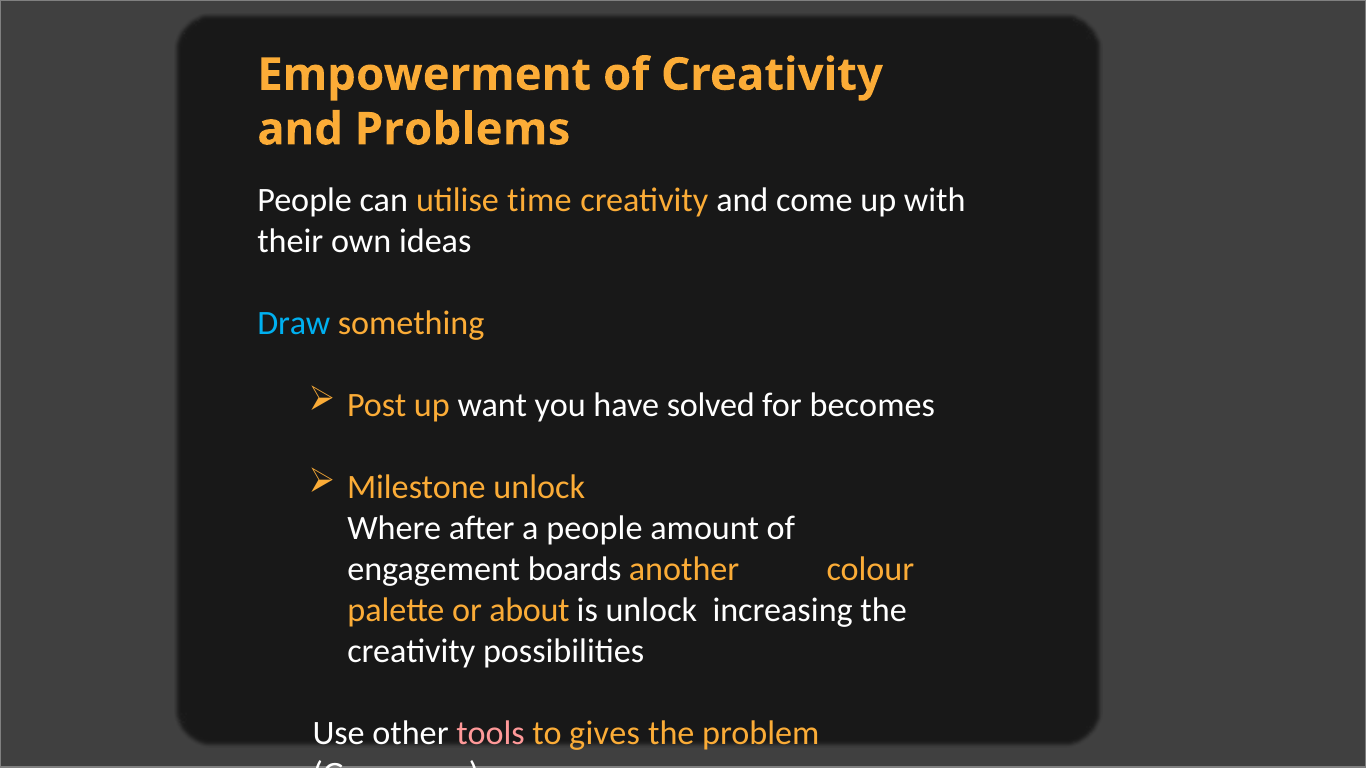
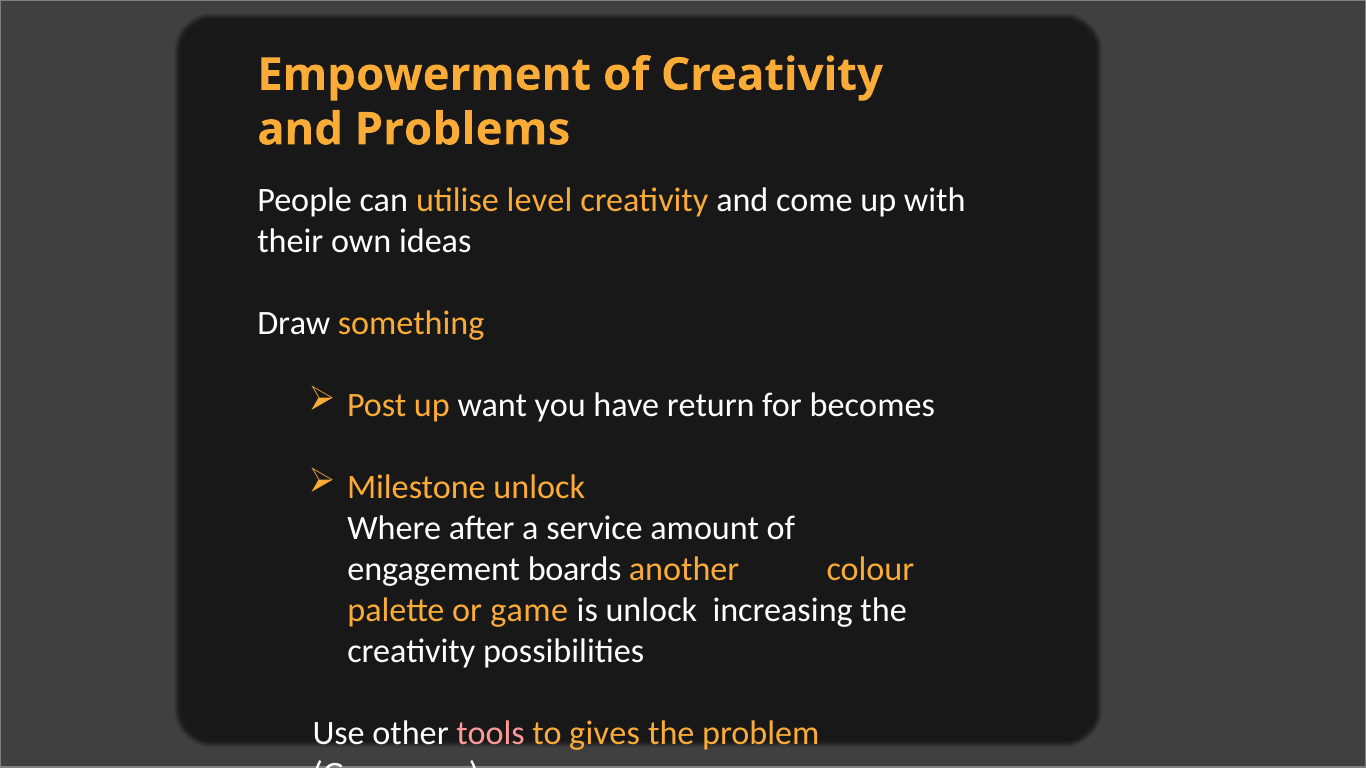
time: time -> level (539, 200)
Draw colour: light blue -> white (294, 323)
solved: solved -> return (711, 405)
a people: people -> service (595, 528)
about: about -> game (529, 610)
